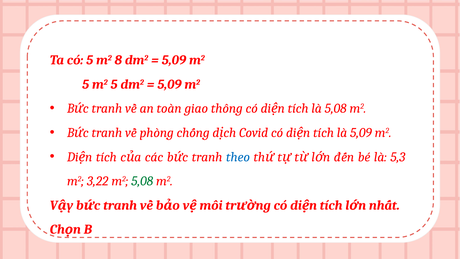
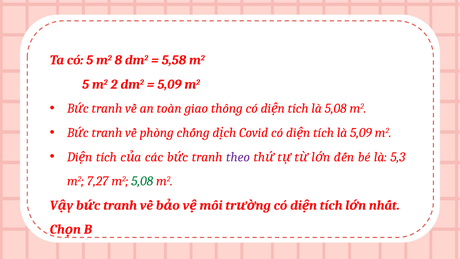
5,09: 5,09 -> 5,58 (174, 60)
5 m2 5: 5 -> 2 (114, 84)
theo colour: blue -> purple (238, 157)
3,22: 3,22 -> 7,27 (98, 181)
